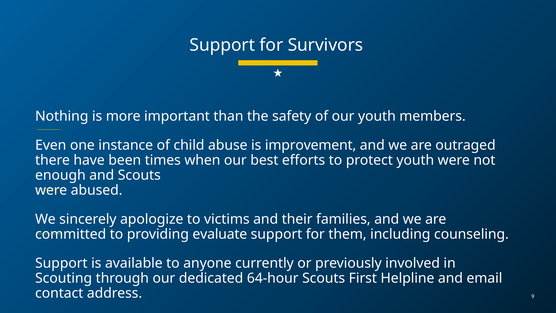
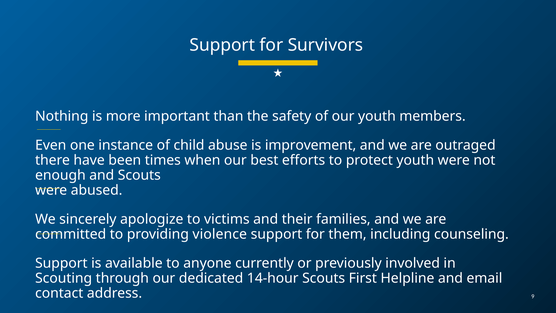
evaluate: evaluate -> violence (220, 234)
64-hour: 64-hour -> 14-hour (273, 278)
